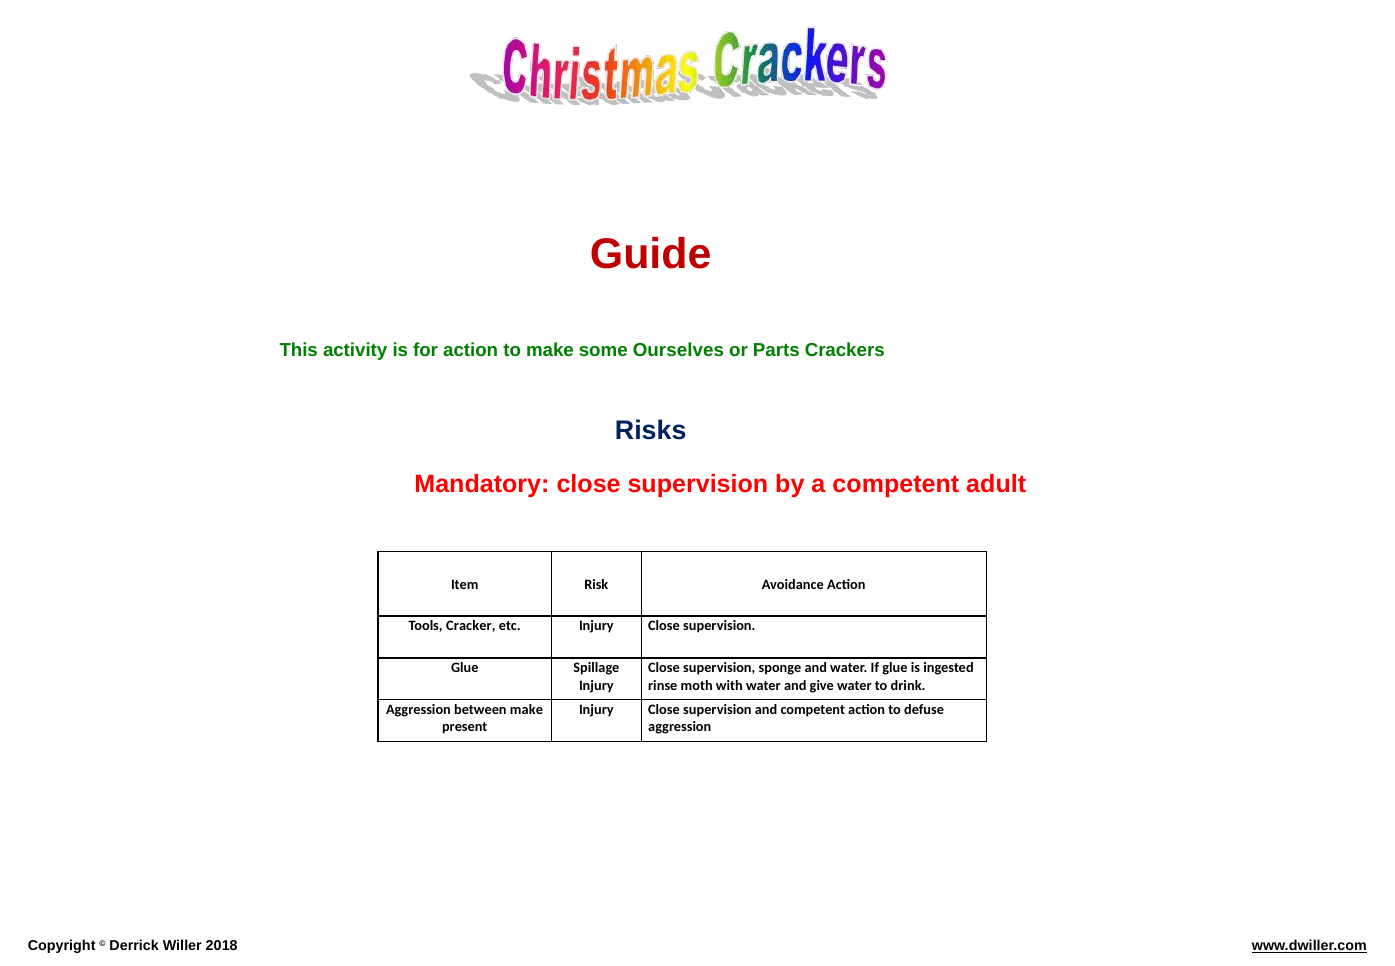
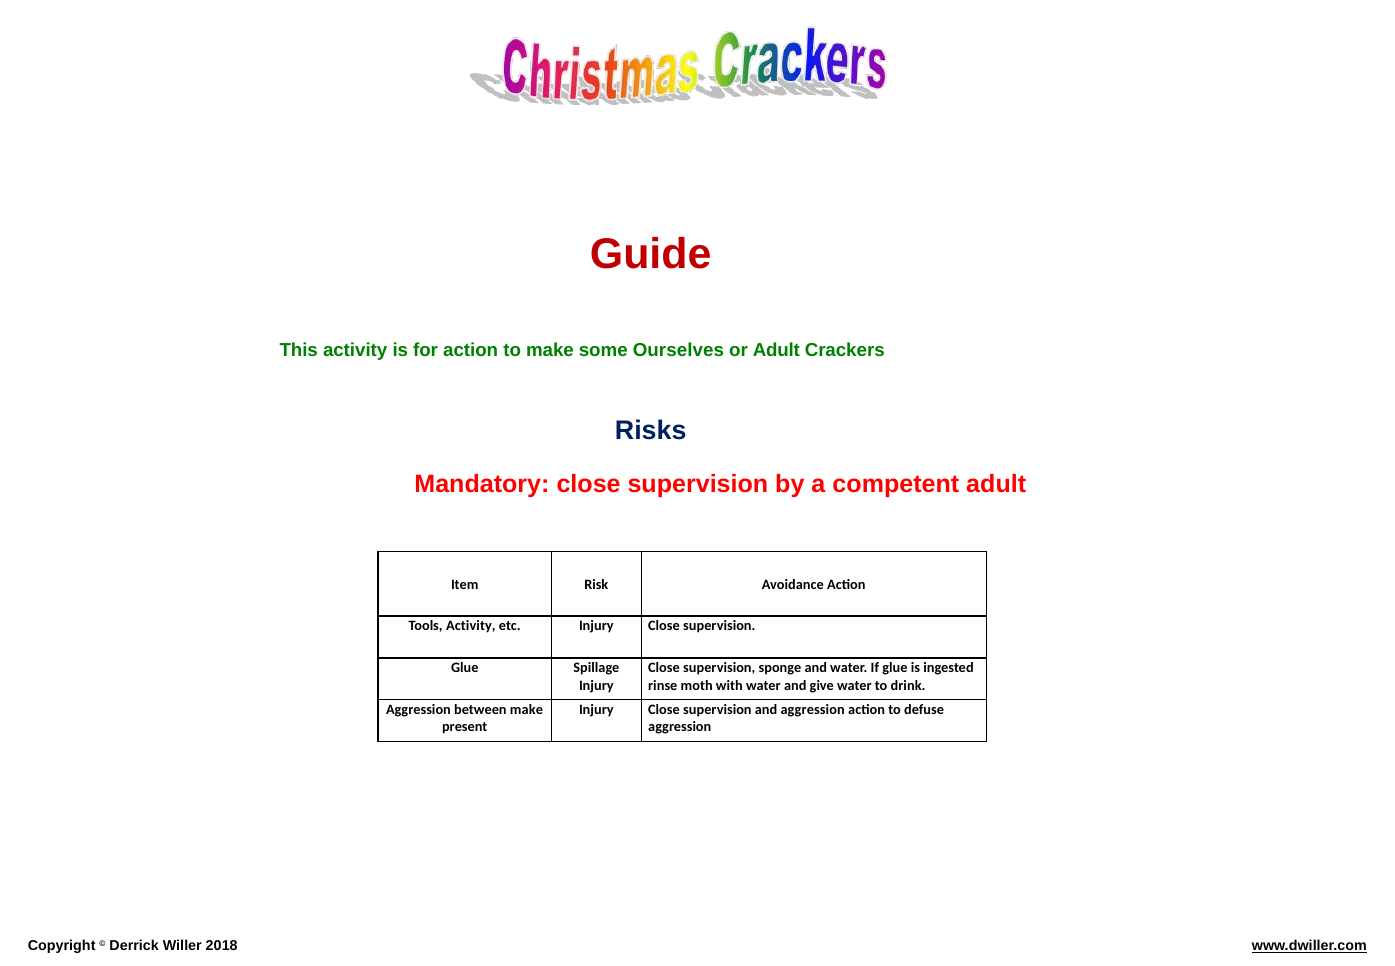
or Parts: Parts -> Adult (776, 350)
Tools Cracker: Cracker -> Activity (471, 626)
and competent: competent -> aggression (813, 709)
